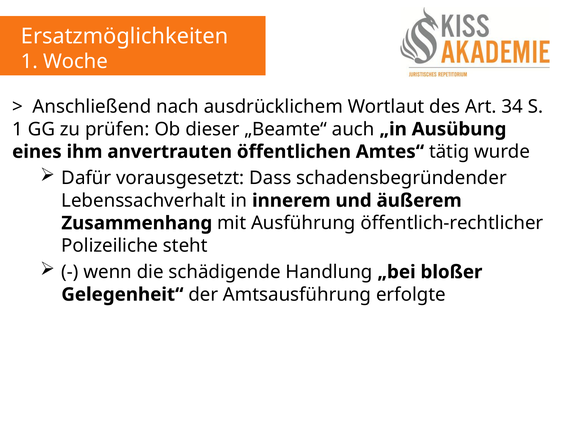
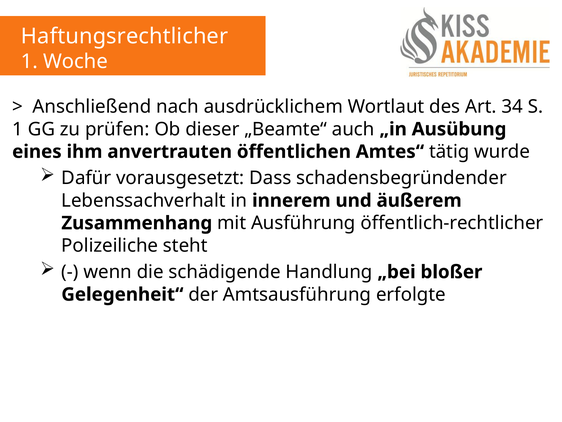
Ersatzmöglichkeiten: Ersatzmöglichkeiten -> Haftungsrechtlicher (125, 36)
